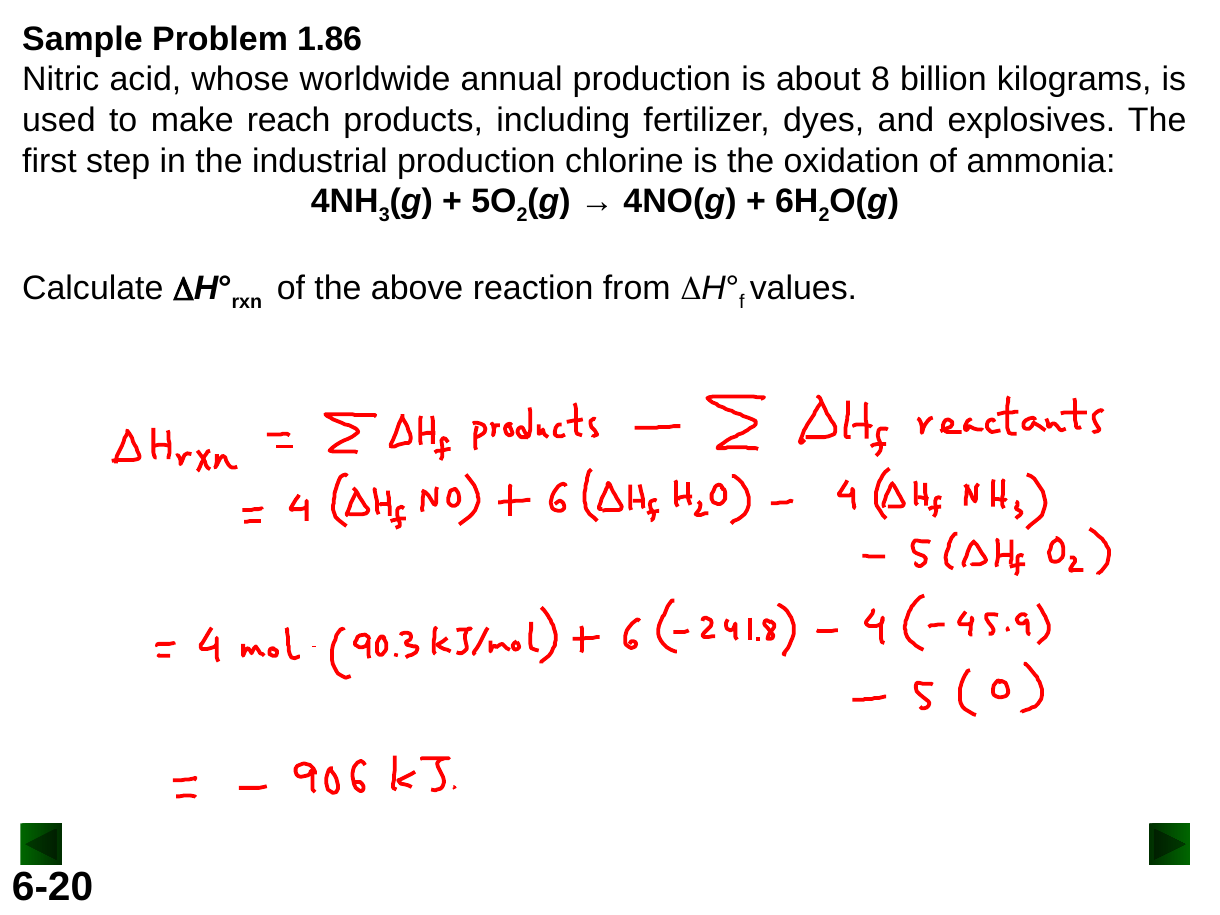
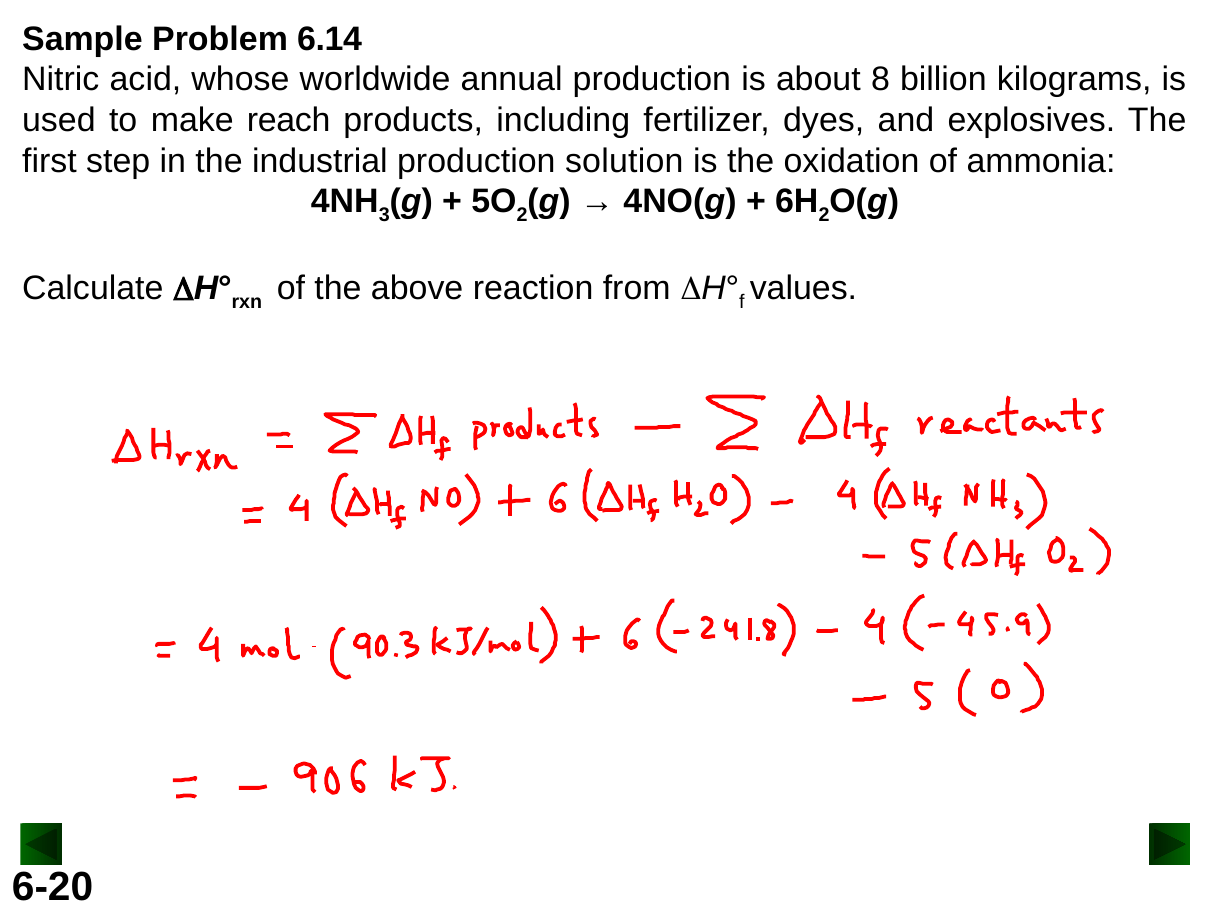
1.86: 1.86 -> 6.14 (330, 39)
chlorine: chlorine -> solution (624, 161)
